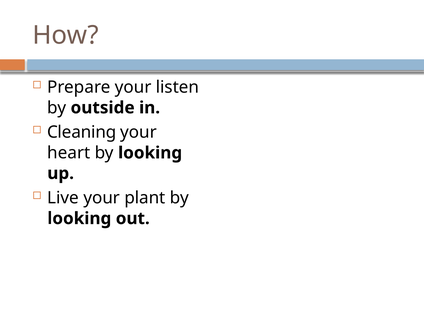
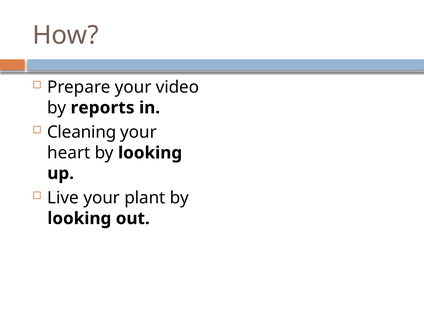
listen: listen -> video (177, 87)
outside: outside -> reports (103, 108)
